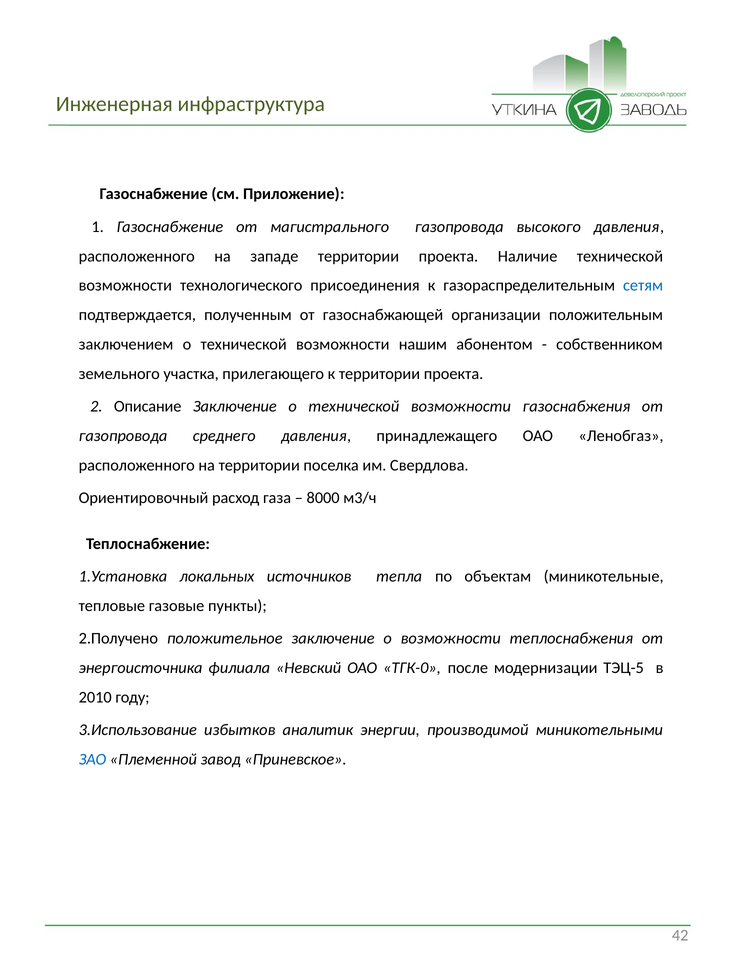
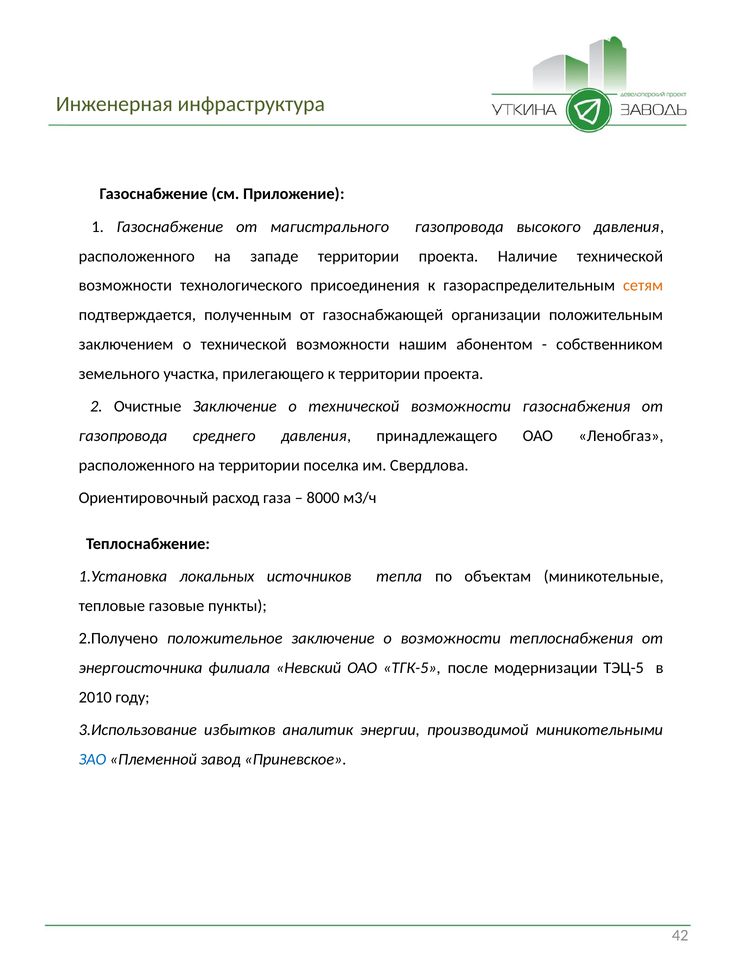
сетям colour: blue -> orange (643, 286)
Описание: Описание -> Очистные (148, 406)
ТГК-0: ТГК-0 -> ТГК-5 (412, 668)
